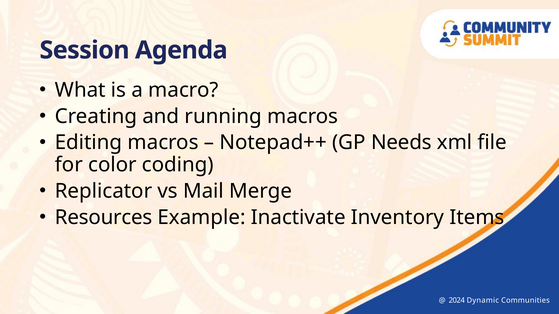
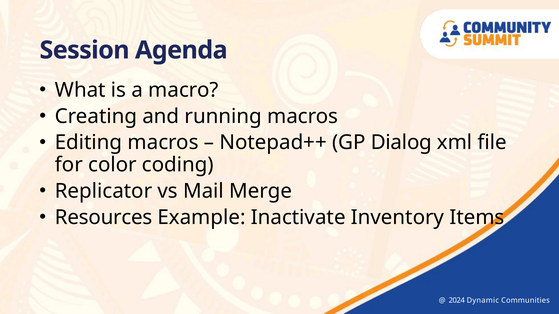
Needs: Needs -> Dialog (401, 143)
